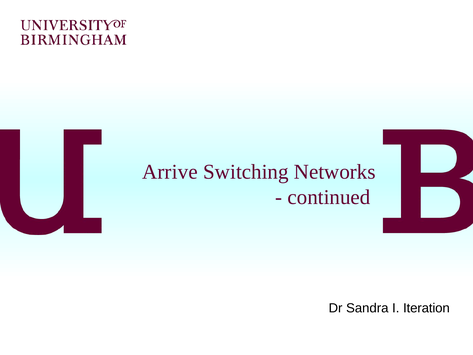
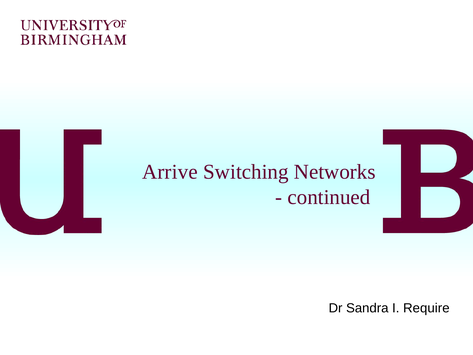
Iteration: Iteration -> Require (426, 308)
